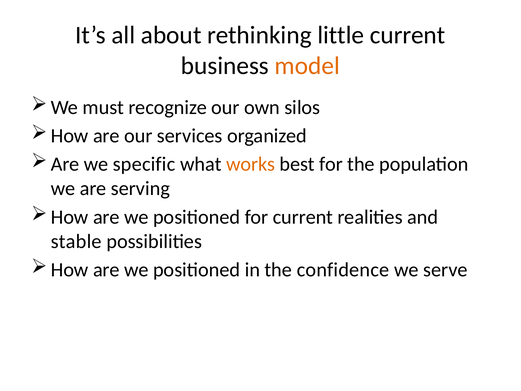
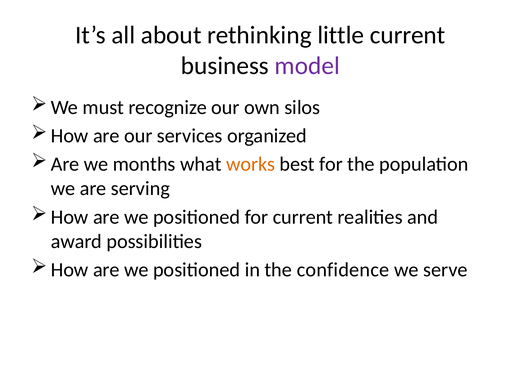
model colour: orange -> purple (307, 66)
specific: specific -> months (144, 164)
stable: stable -> award (76, 241)
